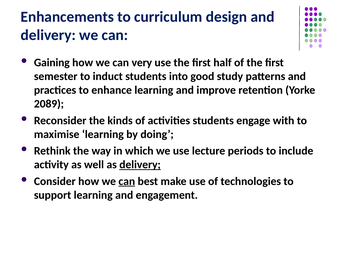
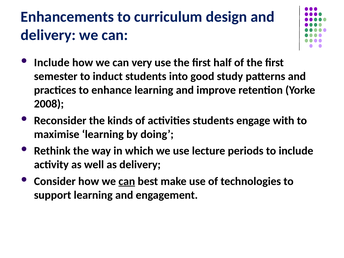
Gaining: Gaining -> Include (52, 63)
2089: 2089 -> 2008 (49, 104)
delivery underline: present -> none (140, 165)
